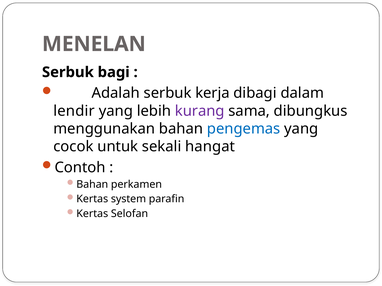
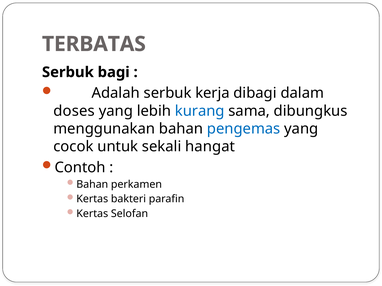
MENELAN: MENELAN -> TERBATAS (94, 44)
lendir: lendir -> doses (74, 111)
kurang colour: purple -> blue (200, 111)
system: system -> bakteri (128, 199)
